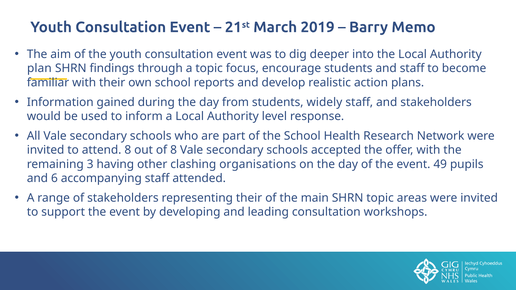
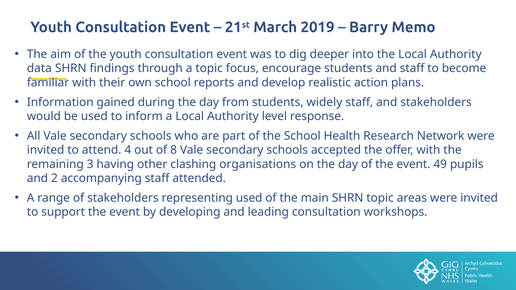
plan: plan -> data (39, 68)
attend 8: 8 -> 4 (128, 150)
6: 6 -> 2 (54, 179)
representing their: their -> used (249, 198)
